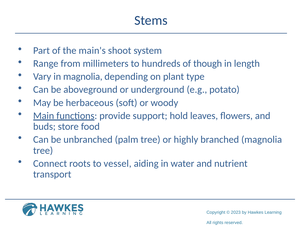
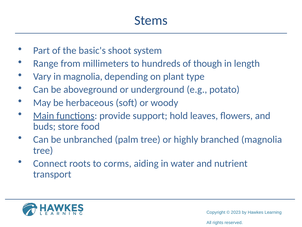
main's: main's -> basic's (92, 51)
vessel: vessel -> corms (118, 163)
